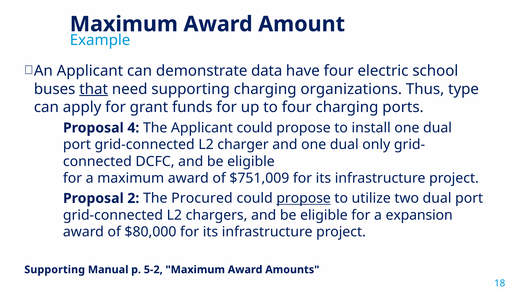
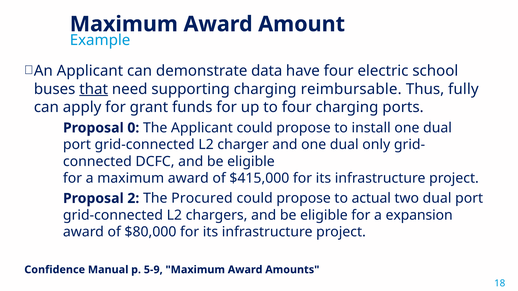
organizations: organizations -> reimbursable (351, 89)
type: type -> fully (463, 89)
4: 4 -> 0 (133, 128)
$751,009: $751,009 -> $415,000 (259, 178)
propose underline: present -> none (304, 199)
utilize: utilize -> actual (371, 199)
Supporting: Supporting -> Confidence (55, 270)
5-2: 5-2 -> 5-9 (153, 270)
